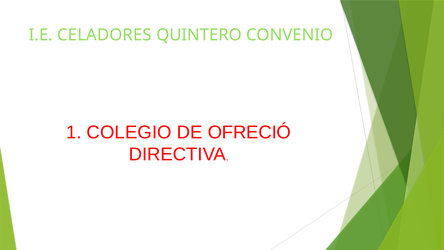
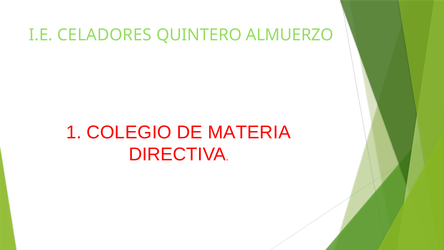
CONVENIO: CONVENIO -> ALMUERZO (290, 35)
OFRECIÓ: OFRECIÓ -> MATERIA (249, 132)
